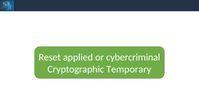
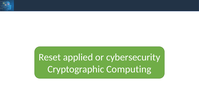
cybercriminal: cybercriminal -> cybersecurity (133, 57)
Temporary: Temporary -> Computing (129, 69)
